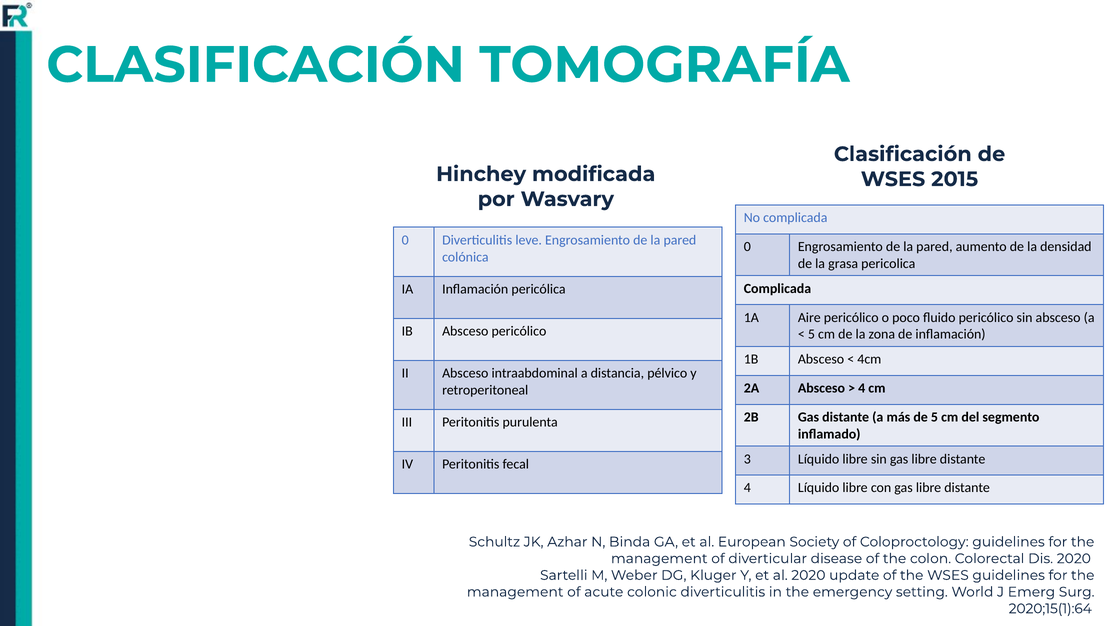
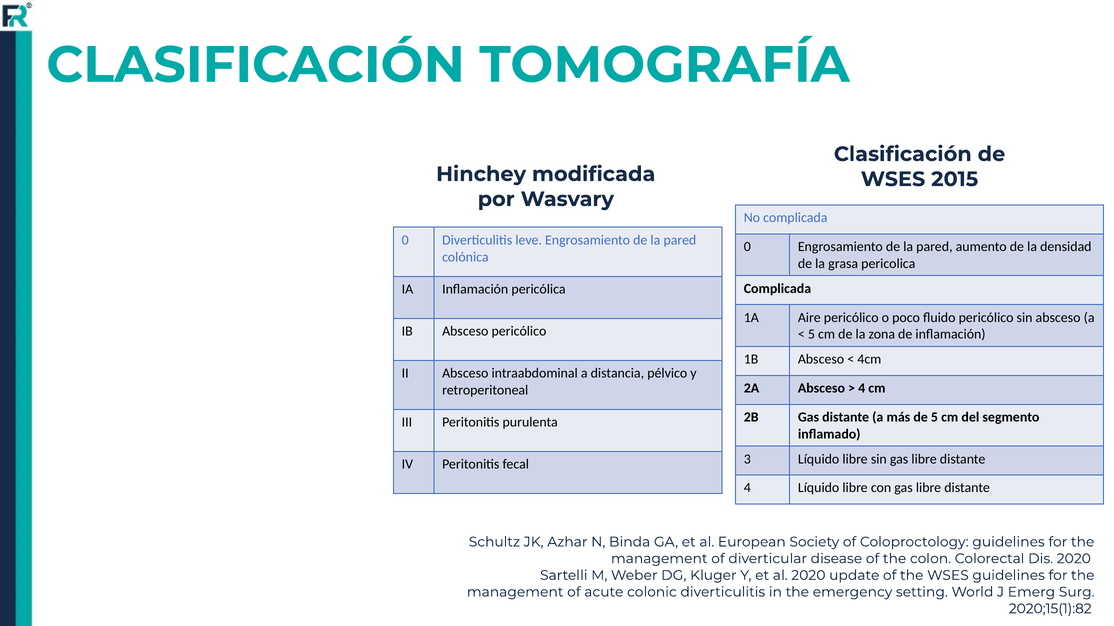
2020;15(1):64: 2020;15(1):64 -> 2020;15(1):82 (1050, 609)
